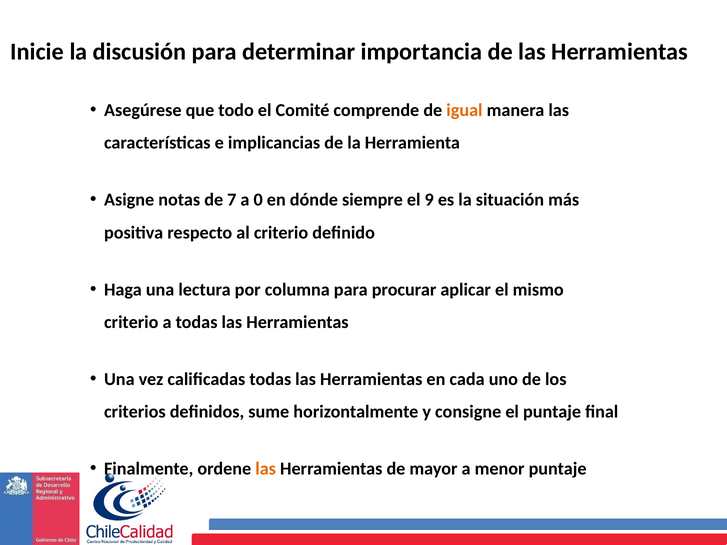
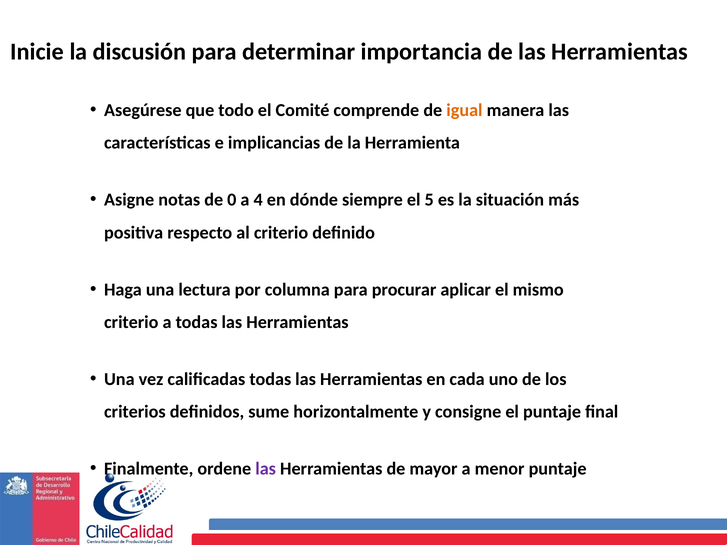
7: 7 -> 0 (232, 200)
0: 0 -> 4 (258, 200)
9: 9 -> 5 (429, 200)
las colour: orange -> purple (266, 469)
